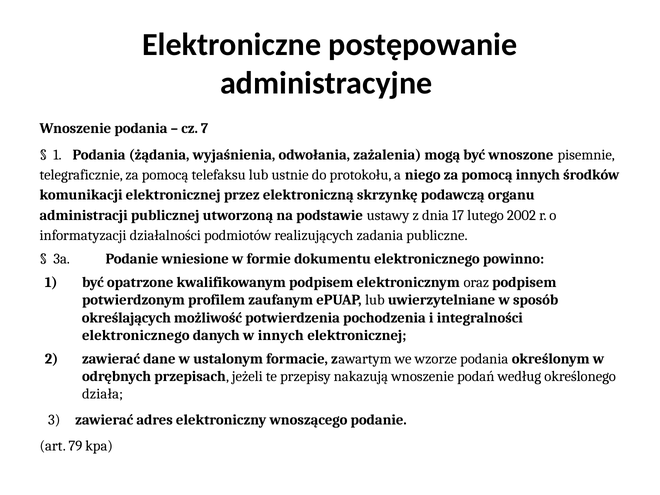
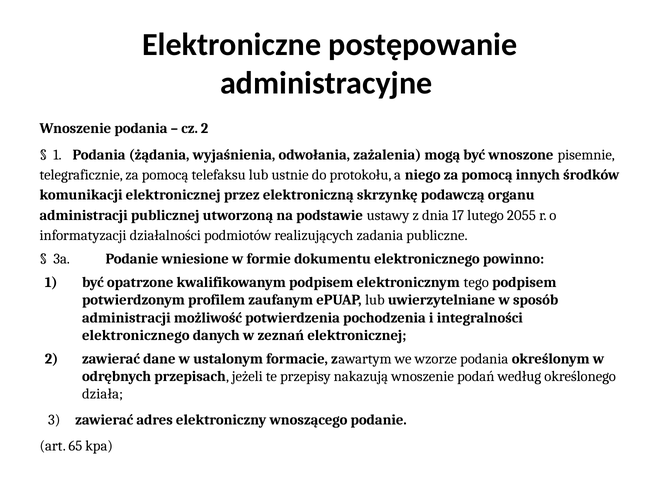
cz 7: 7 -> 2 (205, 129)
2002: 2002 -> 2055 (521, 215)
oraz: oraz -> tego (476, 282)
określających: określających -> administracji (126, 318)
w innych: innych -> zeznań (281, 335)
79: 79 -> 65 (75, 446)
